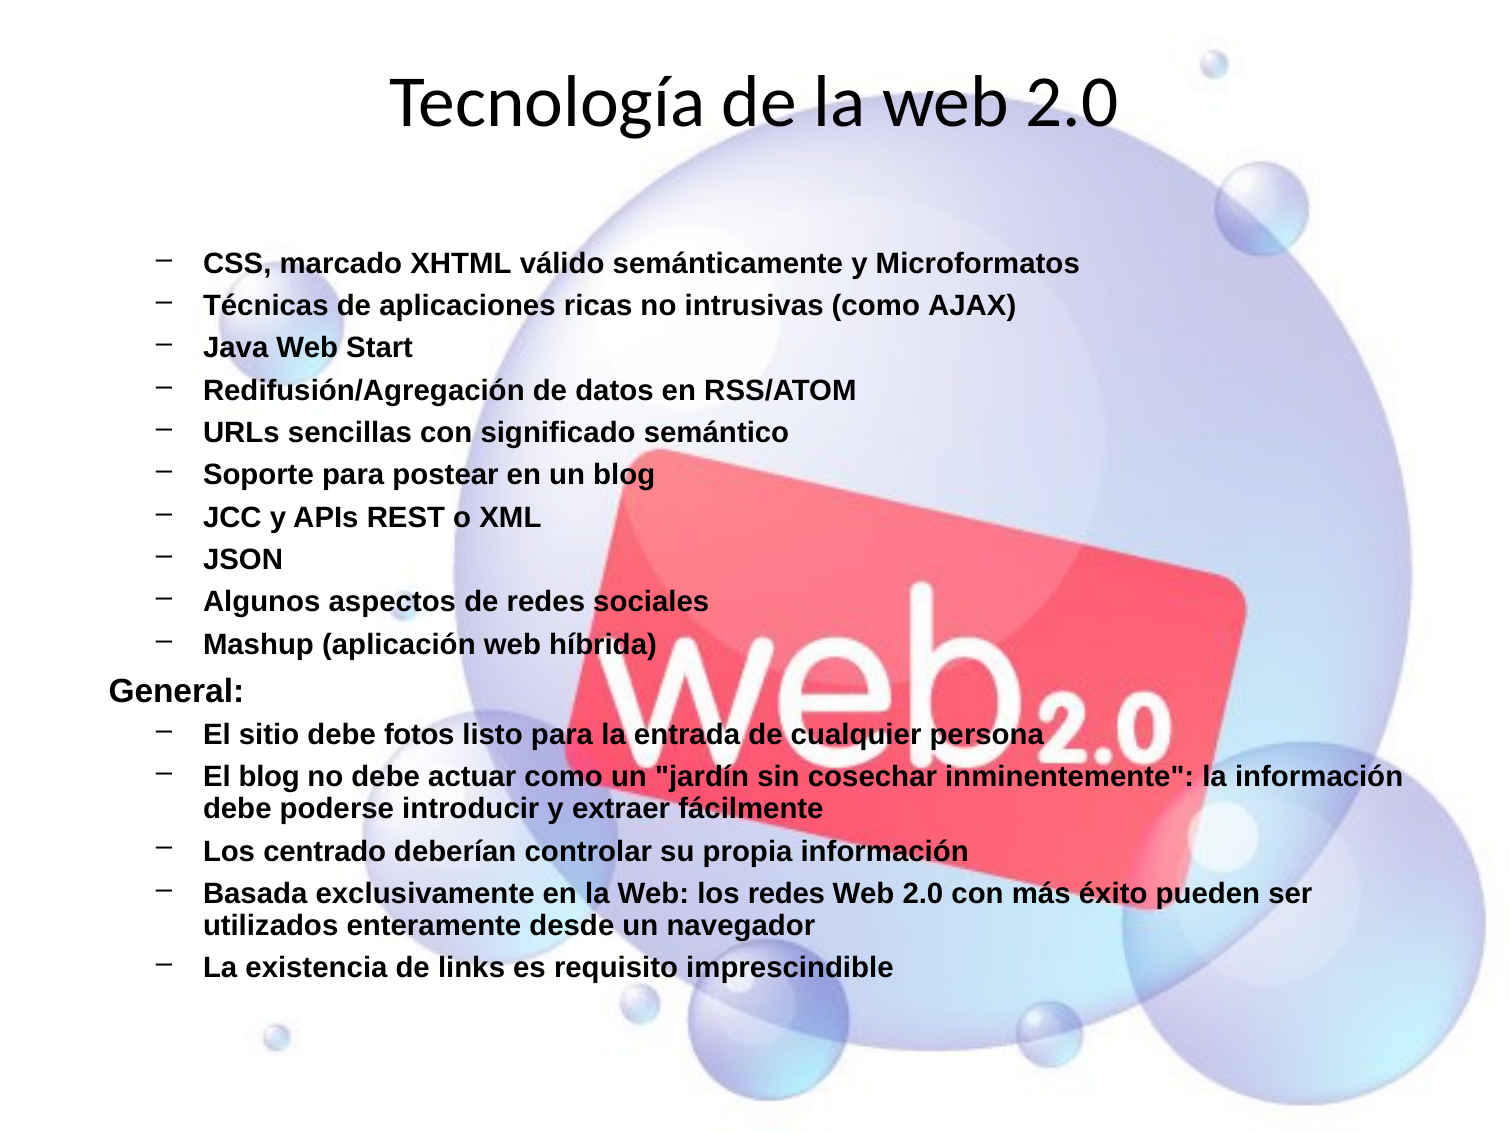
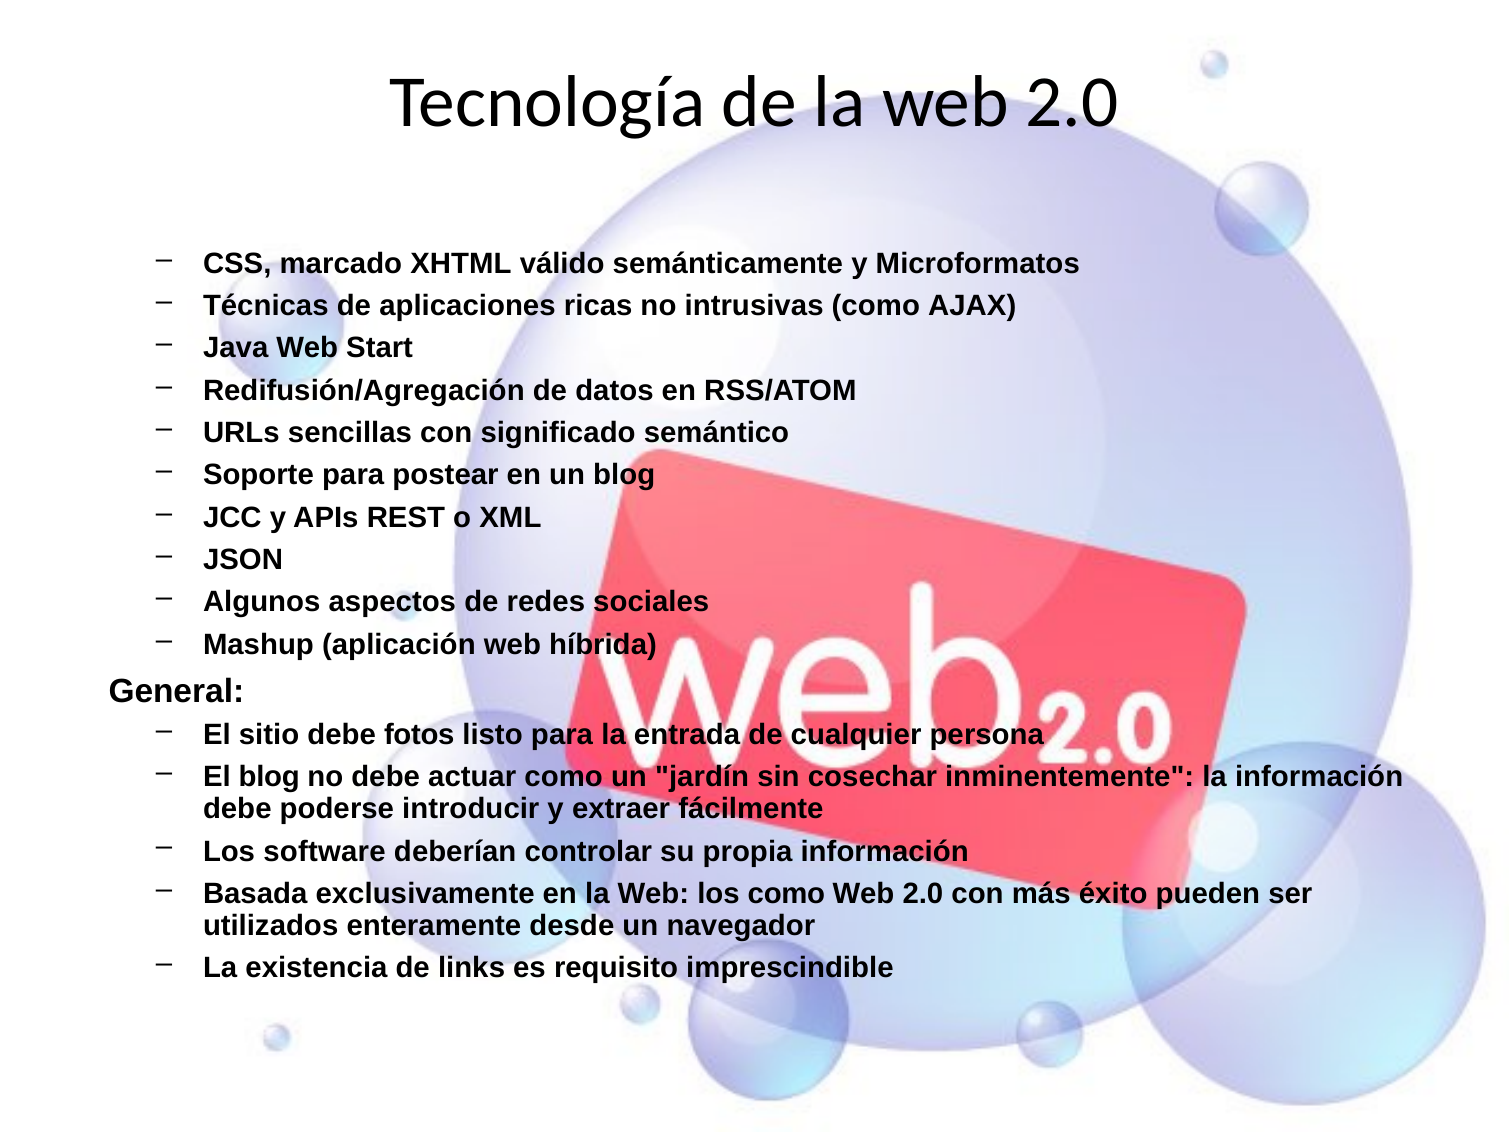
centrado: centrado -> software (324, 851)
los redes: redes -> como (786, 893)
